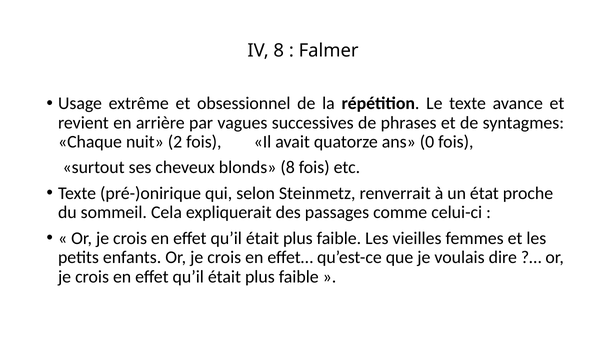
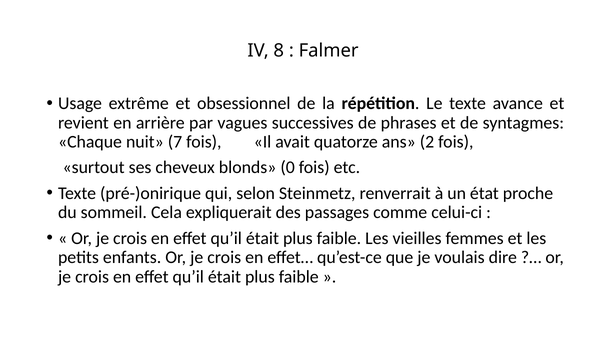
2: 2 -> 7 (175, 142)
0: 0 -> 2 (427, 142)
blonds 8: 8 -> 0 (288, 167)
